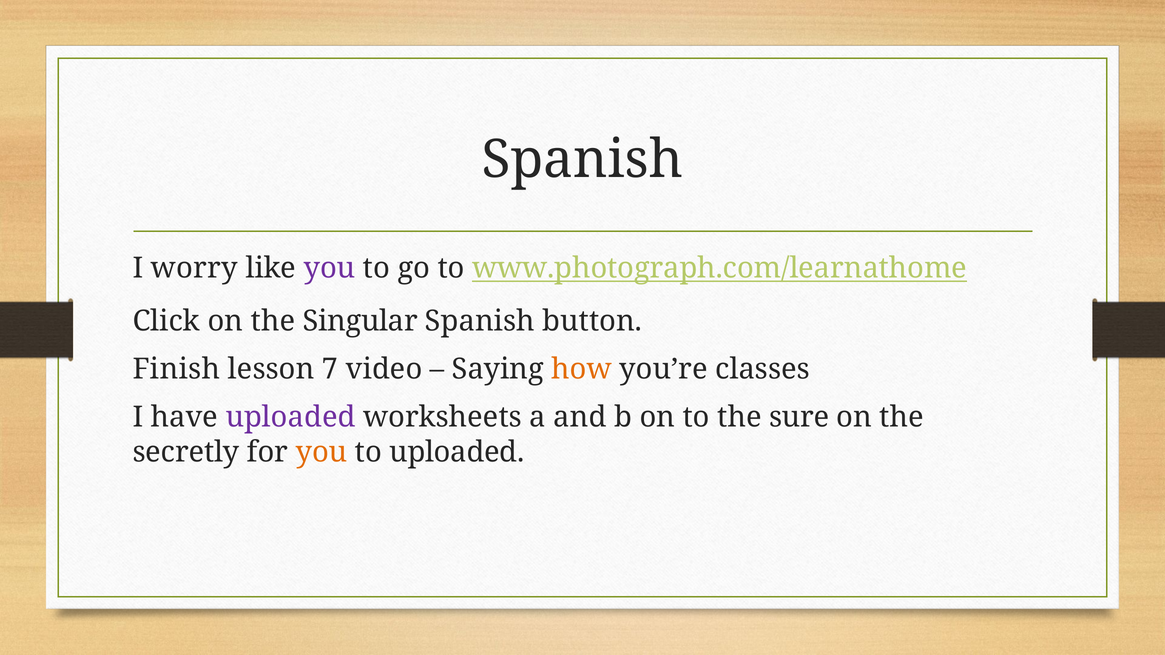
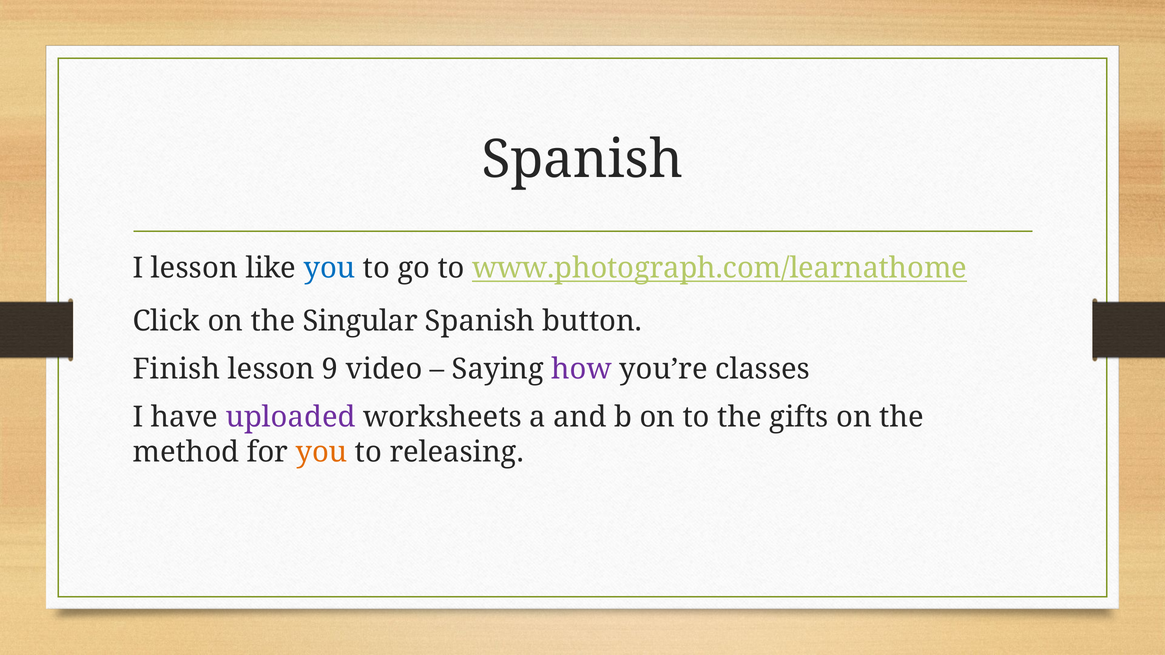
I worry: worry -> lesson (194, 268)
you colour: purple -> blue (329, 268)
7: 7 -> 9 (330, 369)
how colour: orange -> purple (582, 369)
sure: sure -> gifts (799, 417)
secretly: secretly -> method (186, 452)
to uploaded: uploaded -> releasing (457, 452)
